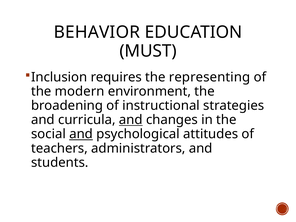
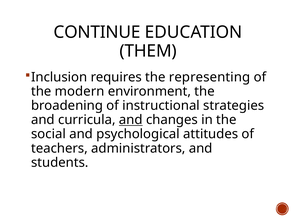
BEHAVIOR: BEHAVIOR -> CONTINUE (97, 32)
MUST: MUST -> THEM (148, 51)
and underline: present -> none (81, 134)
